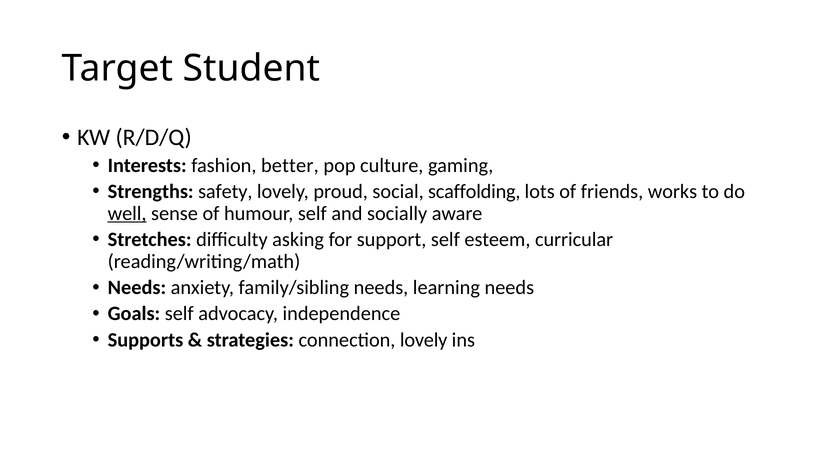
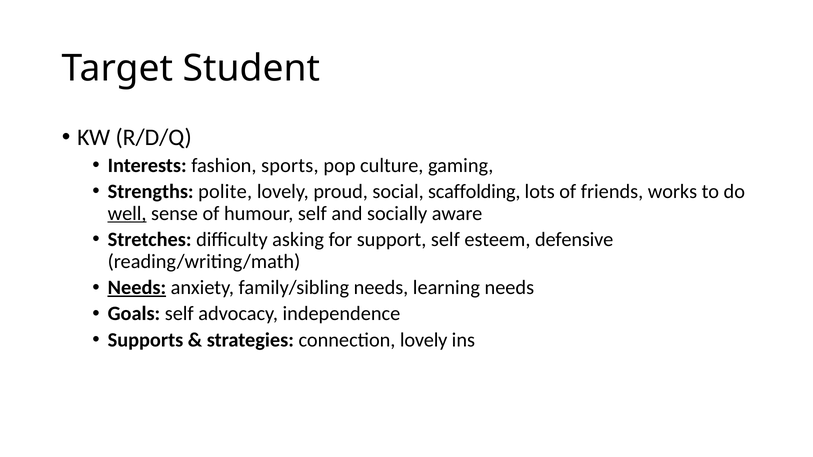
better: better -> sports (290, 165)
safety: safety -> polite (225, 192)
curricular: curricular -> defensive (574, 240)
Needs underline: none -> present (137, 288)
